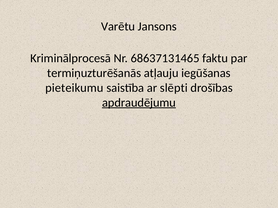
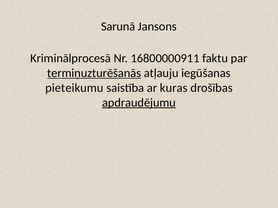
Varētu: Varētu -> Sarunā (118, 27)
68637131465: 68637131465 -> 16800000911 (165, 58)
termiņuzturēšanās underline: none -> present (94, 73)
slēpti: slēpti -> kuras (174, 88)
